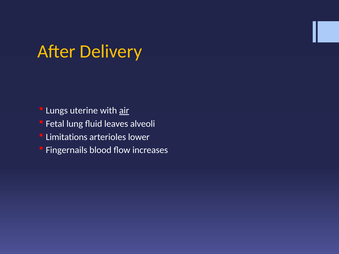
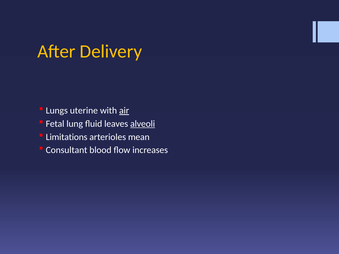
alveoli underline: none -> present (143, 124)
lower: lower -> mean (139, 137)
Fingernails: Fingernails -> Consultant (67, 150)
